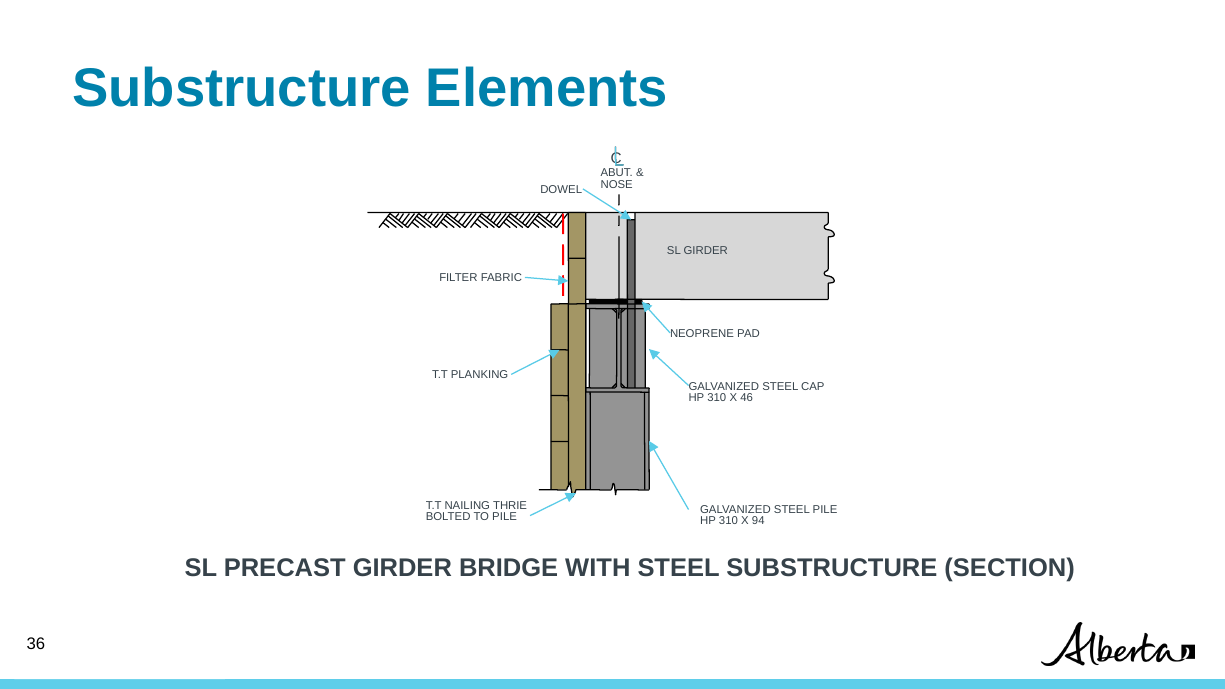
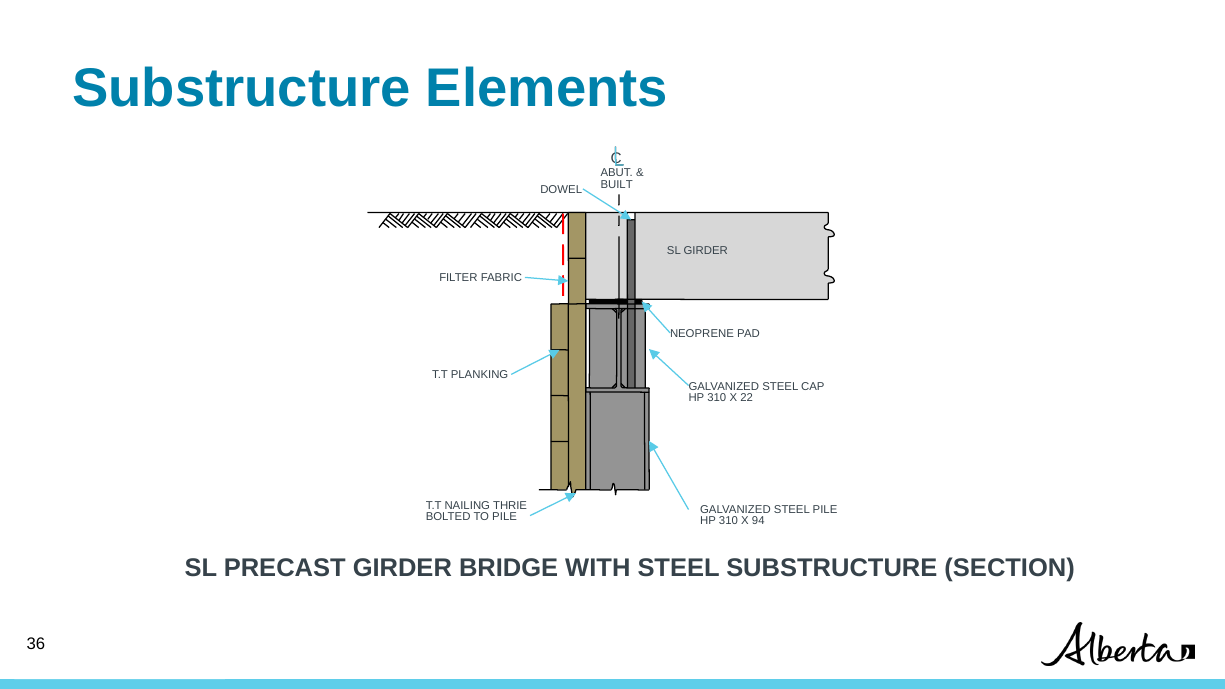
NOSE: NOSE -> BUILT (617, 185)
46: 46 -> 22 (747, 398)
